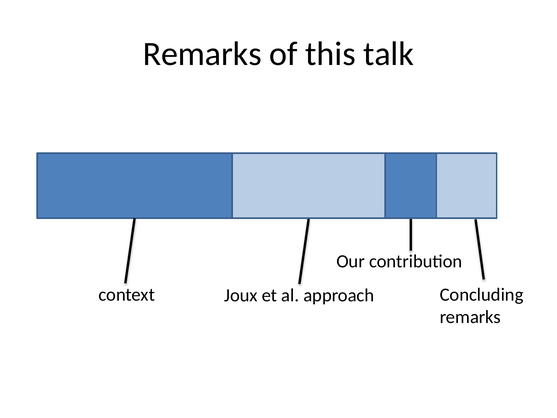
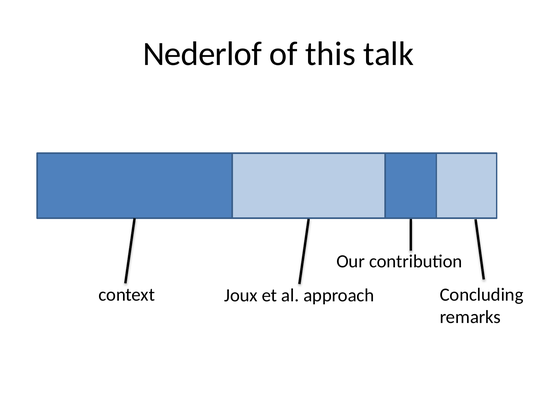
Remarks: Remarks -> Nederlof (202, 54)
